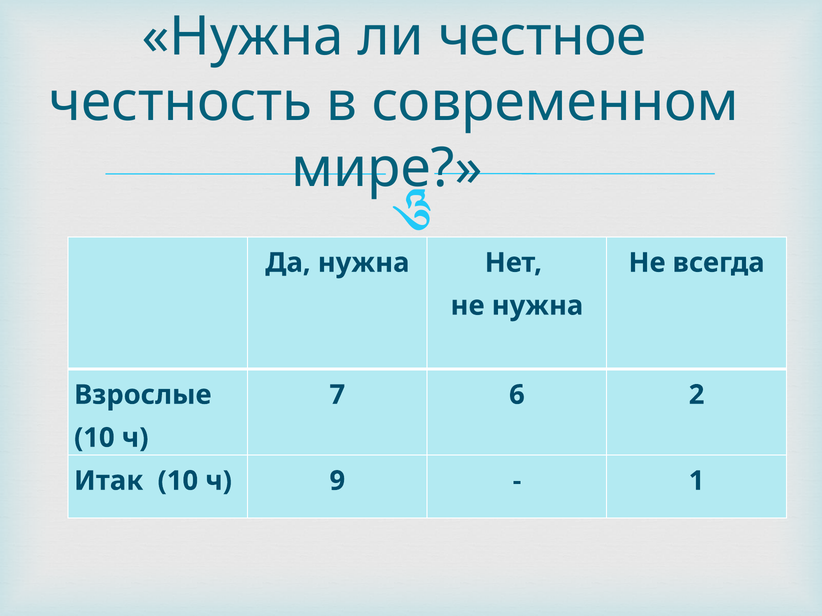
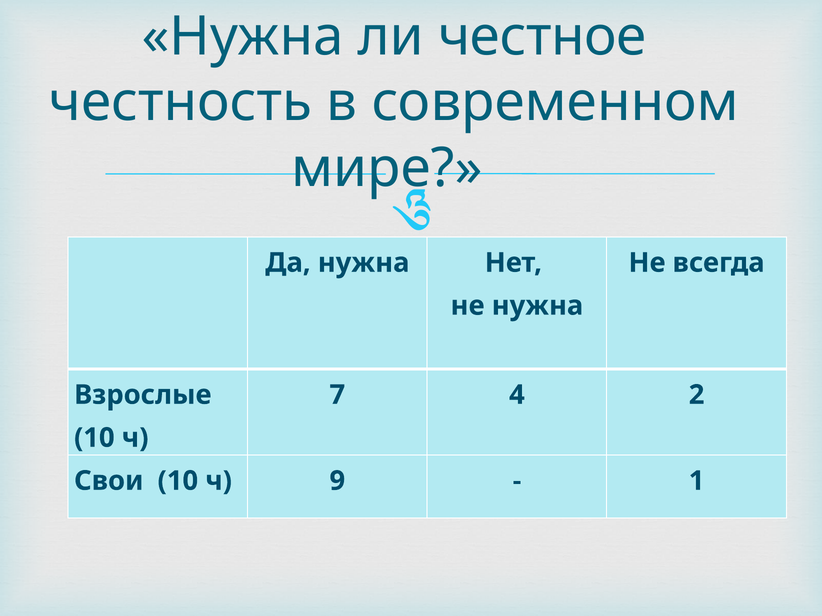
6: 6 -> 4 (517, 395)
Итак: Итак -> Свои (109, 481)
